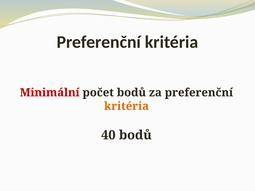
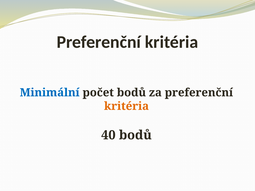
Minimální colour: red -> blue (50, 93)
